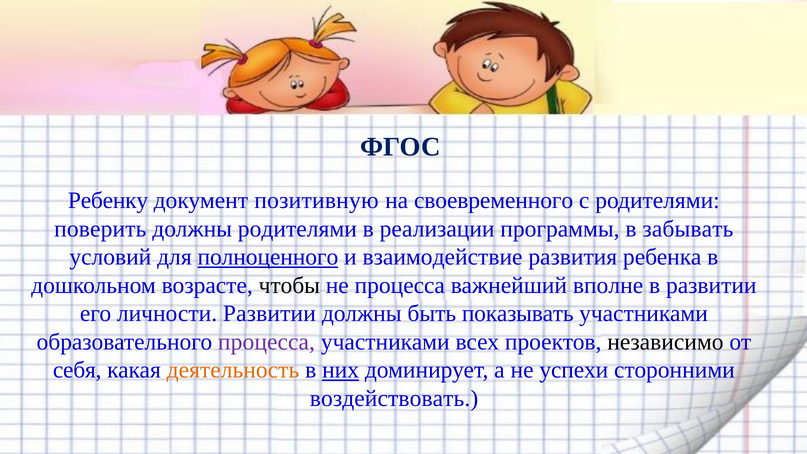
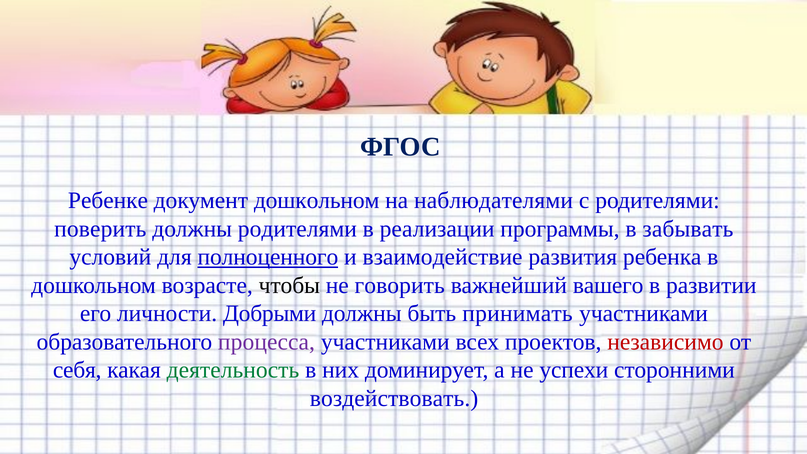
Ребенку: Ребенку -> Ребенке (108, 200)
документ позитивную: позитивную -> дошкольном (317, 200)
своевременного: своевременного -> наблюдателями (494, 200)
не процесса: процесса -> говорить (400, 285)
вполне: вполне -> вашего (608, 285)
личности Развитии: Развитии -> Добрыми (270, 313)
показывать: показывать -> принимать (518, 313)
независимо colour: black -> red (665, 342)
деятельность colour: orange -> green (233, 370)
них underline: present -> none (341, 370)
